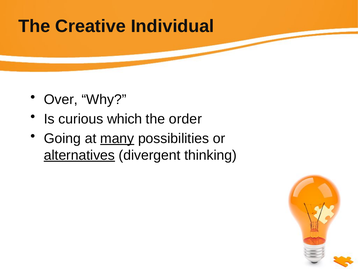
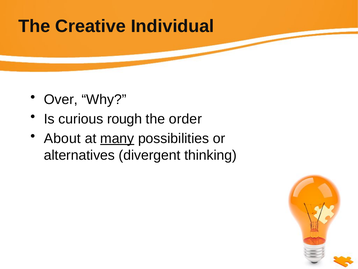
which: which -> rough (125, 119)
Going: Going -> About (62, 138)
alternatives underline: present -> none (79, 155)
